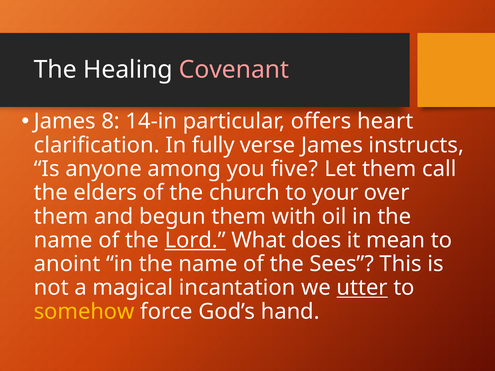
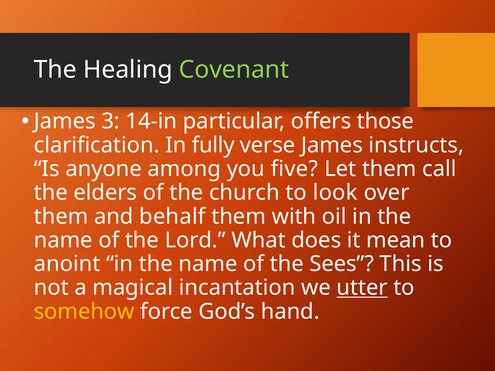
Covenant colour: pink -> light green (234, 70)
8: 8 -> 3 (111, 121)
heart: heart -> those (385, 121)
your: your -> look (335, 193)
begun: begun -> behalf (172, 217)
Lord underline: present -> none (195, 240)
